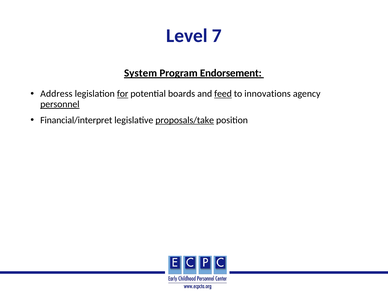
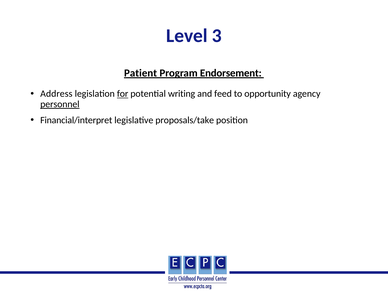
7: 7 -> 3 (217, 36)
System: System -> Patient (141, 73)
boards: boards -> writing (182, 94)
feed underline: present -> none (223, 94)
innovations: innovations -> opportunity (268, 94)
proposals/take underline: present -> none (185, 120)
